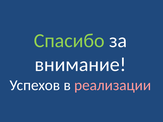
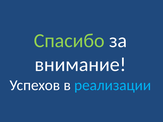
реализации colour: pink -> light blue (113, 85)
